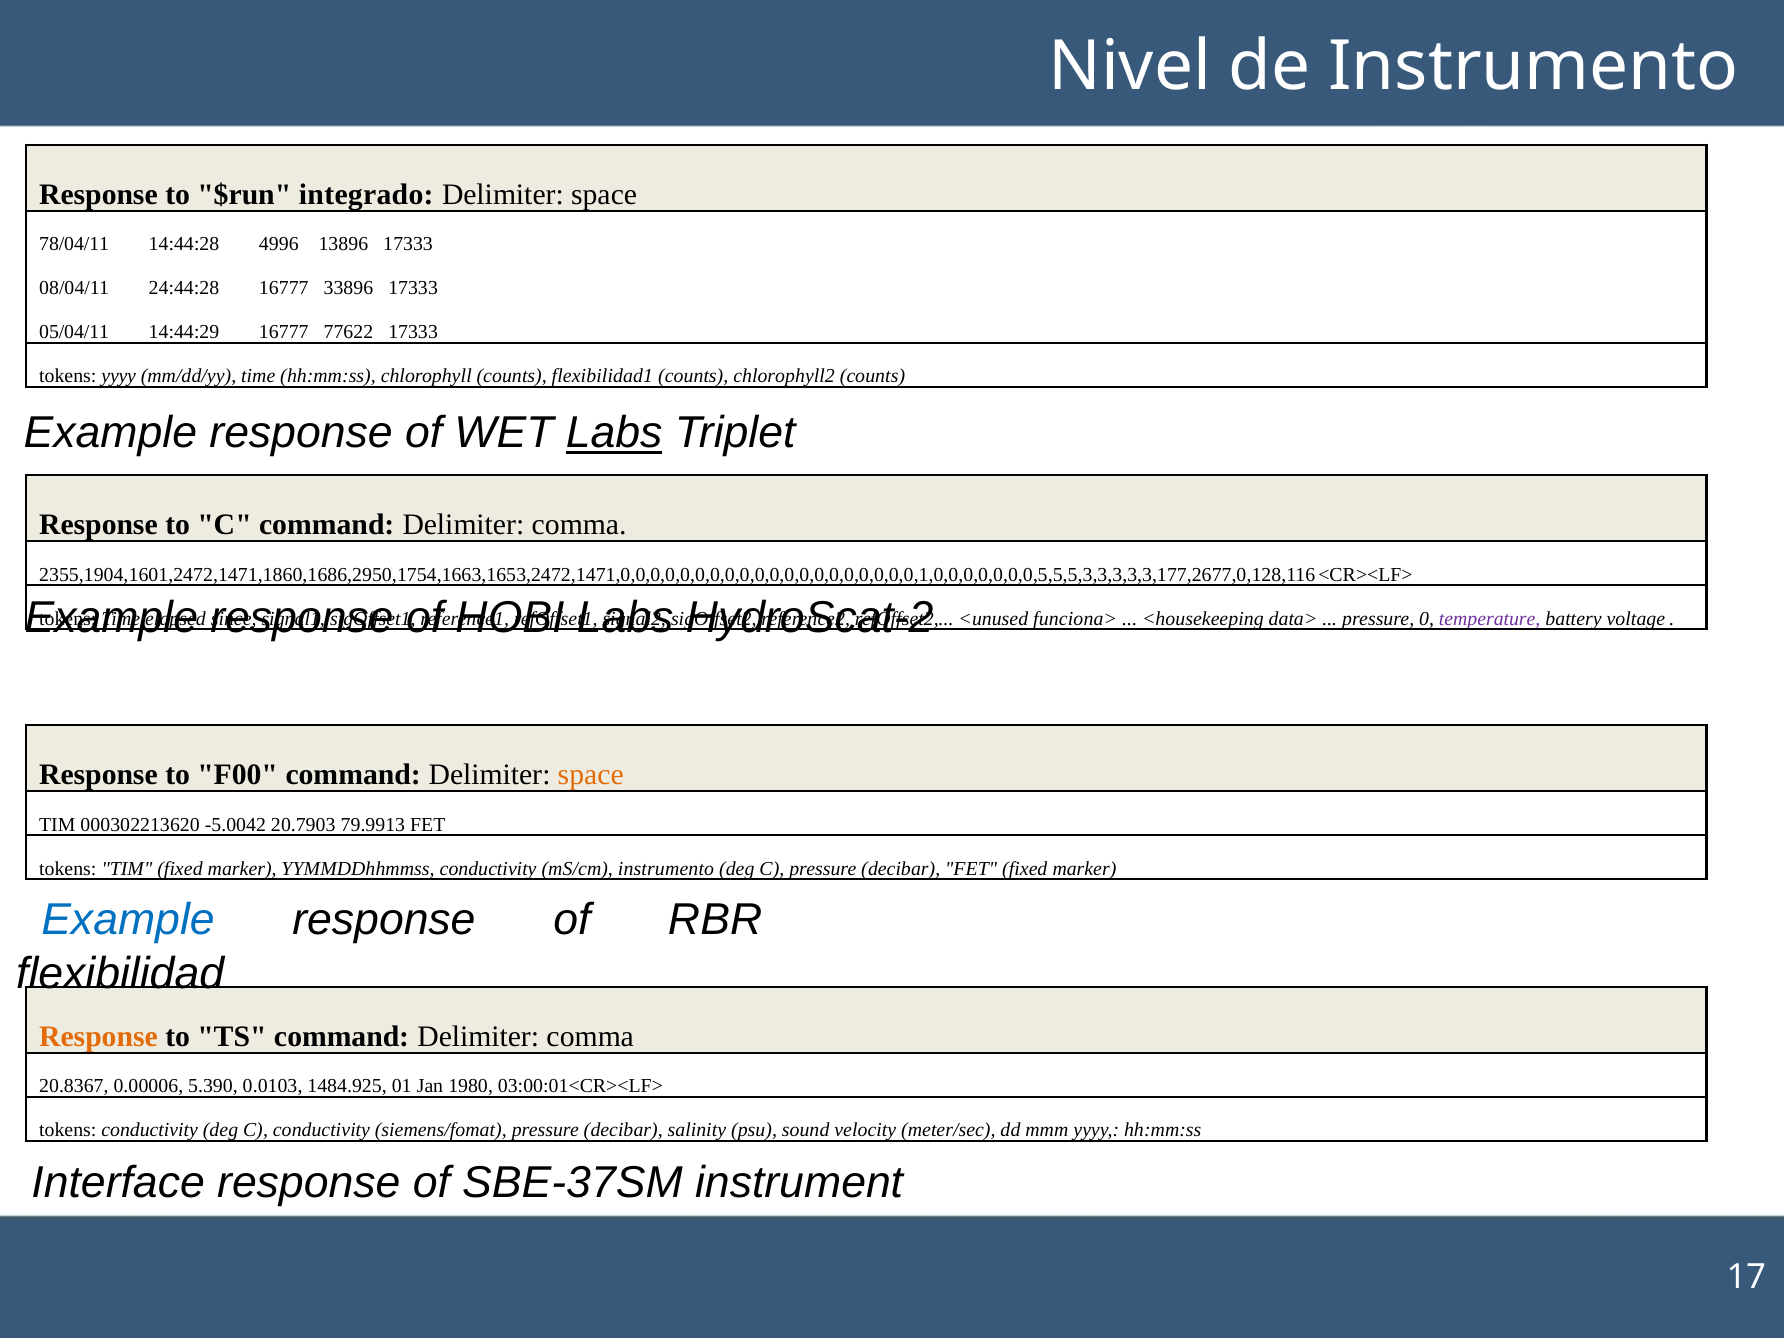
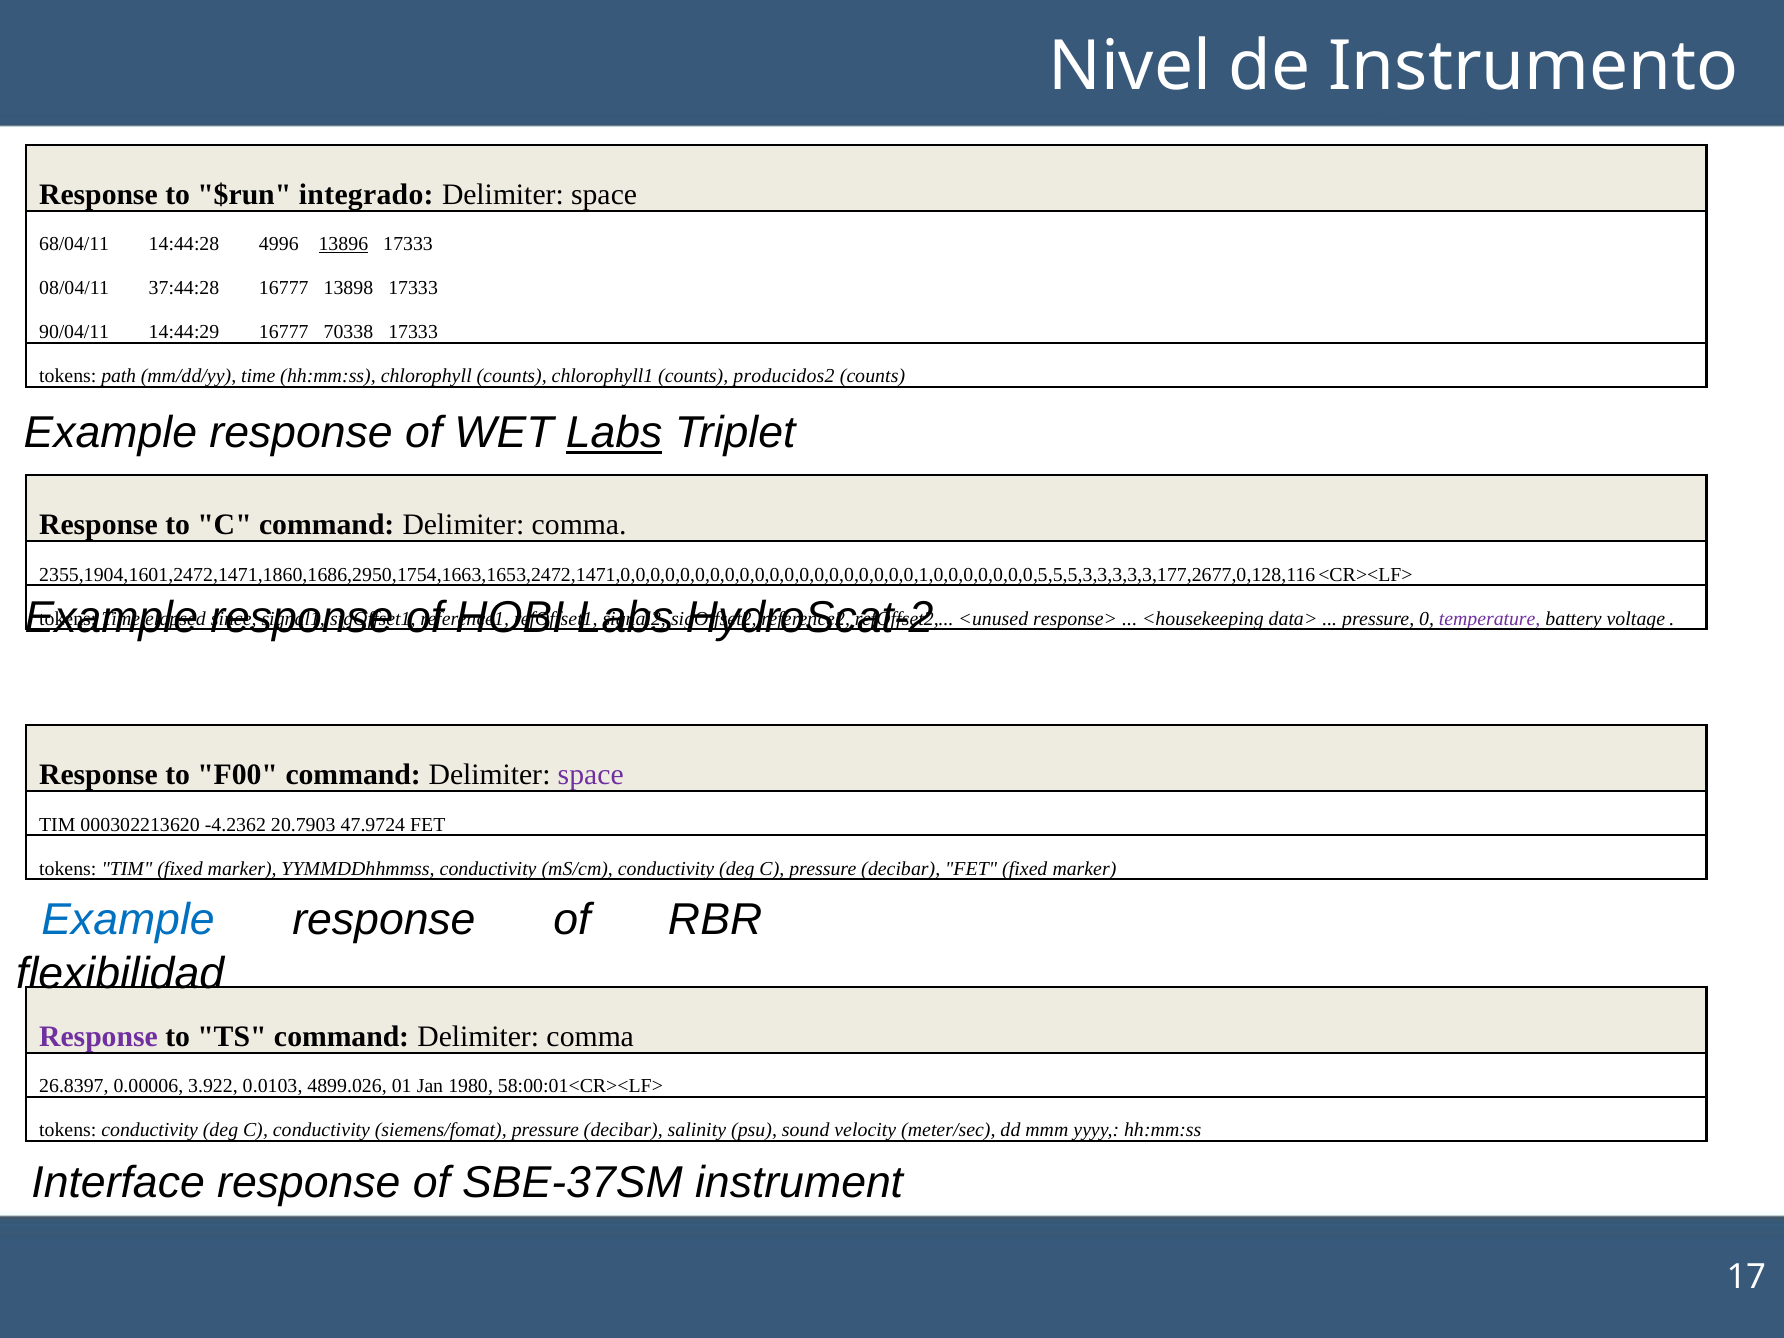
78/04/11: 78/04/11 -> 68/04/11 (74, 244)
13896 underline: none -> present (343, 244)
24:44:28: 24:44:28 -> 37:44:28 (184, 288)
33896: 33896 -> 13898 (348, 288)
05/04/11: 05/04/11 -> 90/04/11 (74, 332)
77622: 77622 -> 70338 (348, 332)
tokens yyyy: yyyy -> path (119, 376)
flexibilidad1: flexibilidad1 -> chlorophyll1 (602, 376)
chlorophyll2: chlorophyll2 -> producidos2 (784, 376)
funciona>: funciona> -> response> (1075, 619)
space colour: orange -> purple (591, 775)
-5.0042: -5.0042 -> -4.2362 (235, 825)
79.9913: 79.9913 -> 47.9724 (373, 825)
mS/cm instrumento: instrumento -> conductivity (666, 869)
Response colour: orange -> purple (98, 1037)
20.8367: 20.8367 -> 26.8397 (74, 1086)
5.390: 5.390 -> 3.922 (213, 1086)
1484.925: 1484.925 -> 4899.026 (347, 1086)
03:00:01<CR><LF>: 03:00:01<CR><LF> -> 58:00:01<CR><LF> (580, 1086)
